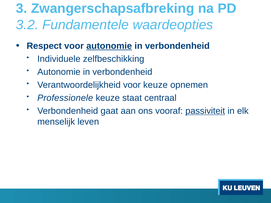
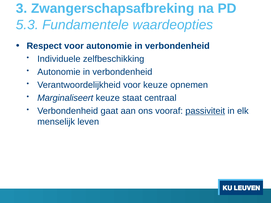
3.2: 3.2 -> 5.3 (27, 25)
autonomie underline: present -> none (109, 46)
Professionele: Professionele -> Marginaliseert (65, 98)
